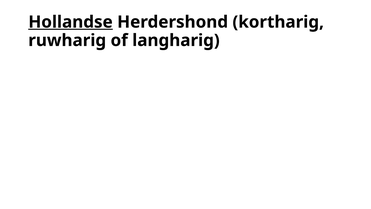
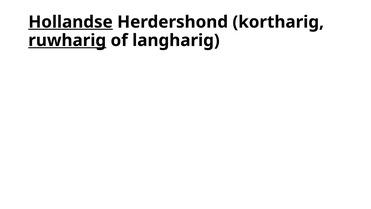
ruwharig underline: none -> present (67, 40)
